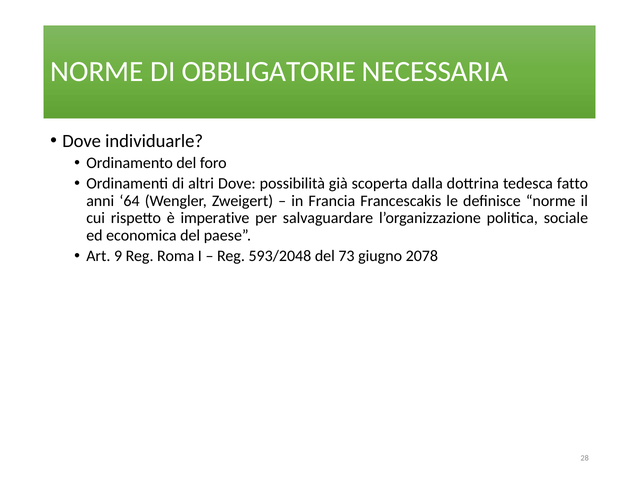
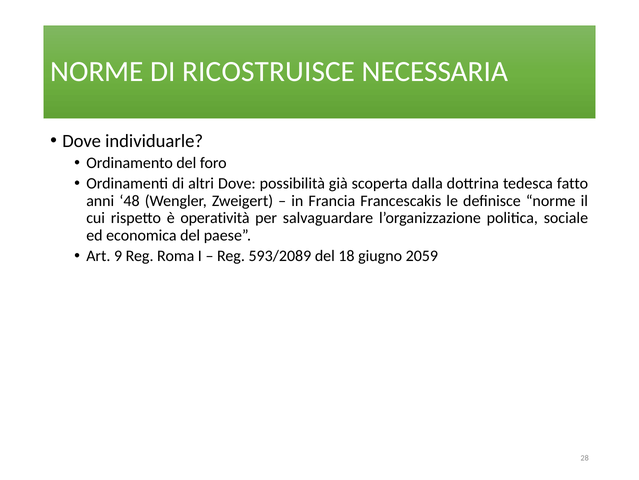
OBBLIGATORIE: OBBLIGATORIE -> RICOSTRUISCE (269, 72)
64: 64 -> 48 (129, 201)
imperative: imperative -> operatività (215, 218)
593/2048: 593/2048 -> 593/2089 (280, 256)
73: 73 -> 18 (346, 256)
2078: 2078 -> 2059 (422, 256)
